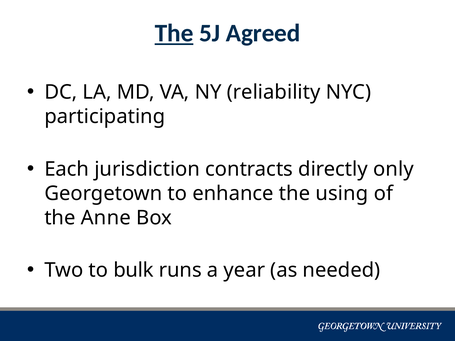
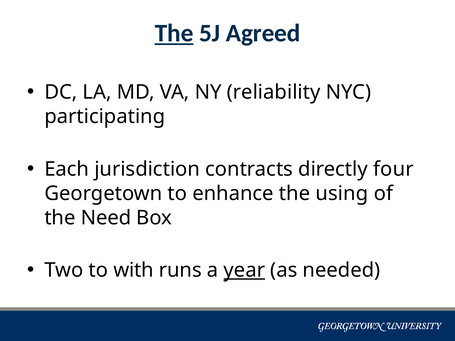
only: only -> four (393, 169)
Anne: Anne -> Need (106, 218)
bulk: bulk -> with (134, 271)
year underline: none -> present (244, 271)
